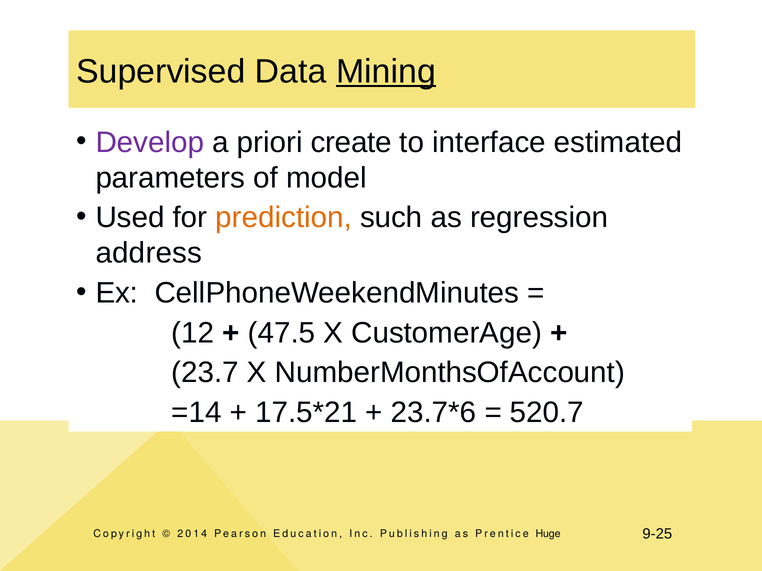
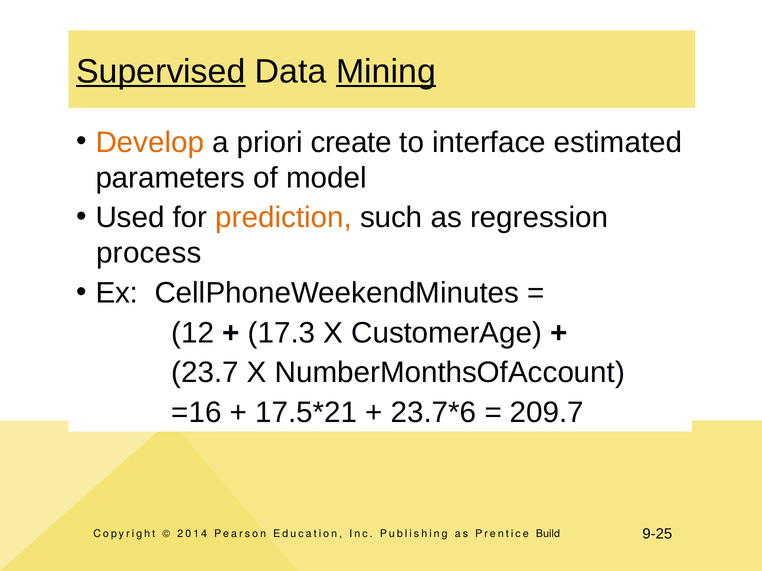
Supervised underline: none -> present (161, 72)
Develop colour: purple -> orange (150, 142)
address: address -> process (149, 253)
47.5: 47.5 -> 17.3 (281, 333)
=14: =14 -> =16 (196, 413)
520.7: 520.7 -> 209.7 (547, 413)
Huge: Huge -> Build (548, 534)
